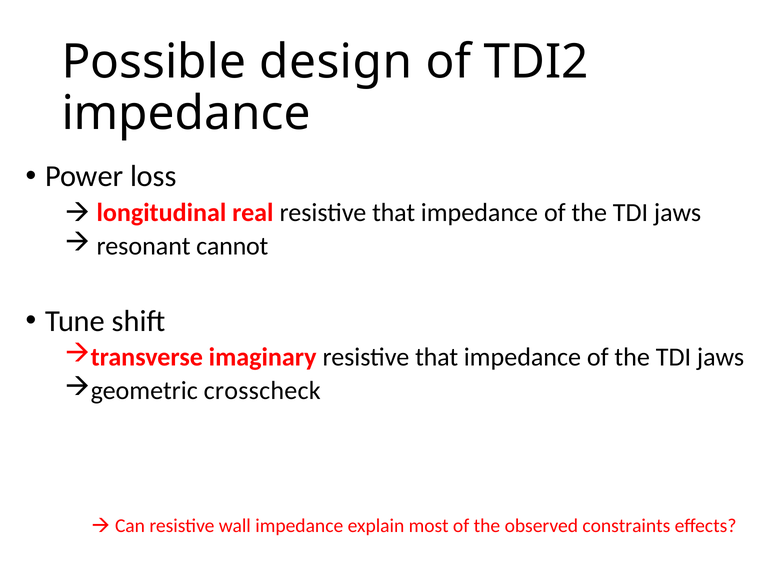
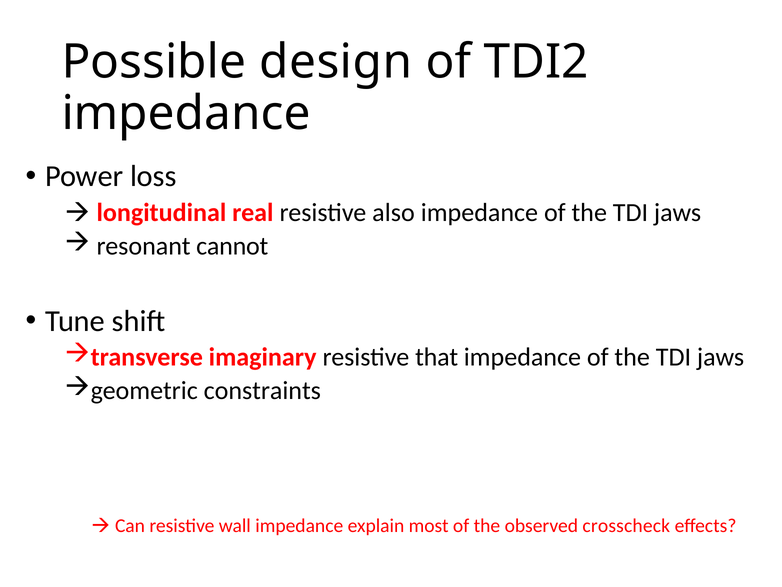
real resistive that: that -> also (394, 212)
crosscheck: crosscheck -> constraints (262, 390)
constraints: constraints -> crosscheck (626, 525)
